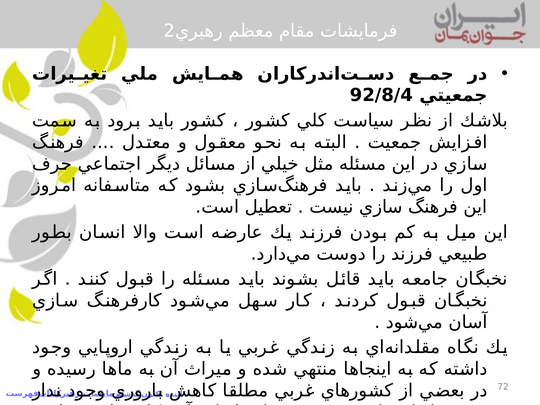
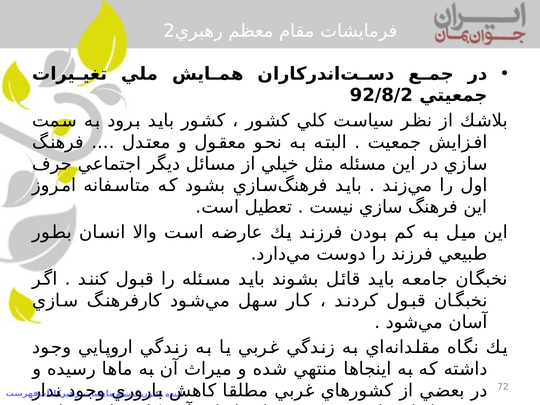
92/8/4: 92/8/4 -> 92/8/2 (381, 95)
